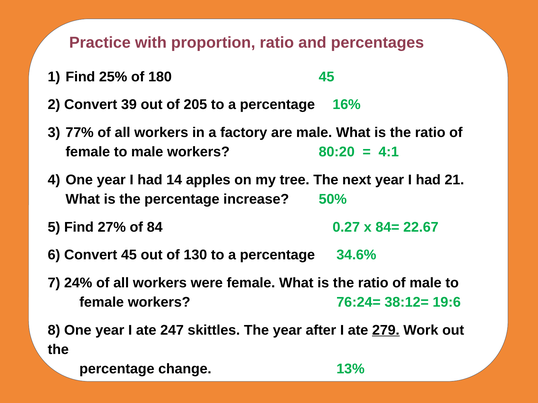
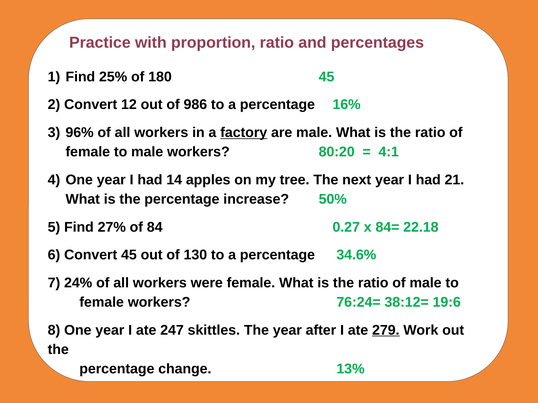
39: 39 -> 12 (129, 105)
205: 205 -> 986 (195, 105)
77%: 77% -> 96% (80, 133)
factory underline: none -> present (244, 133)
22.67: 22.67 -> 22.18 (421, 227)
